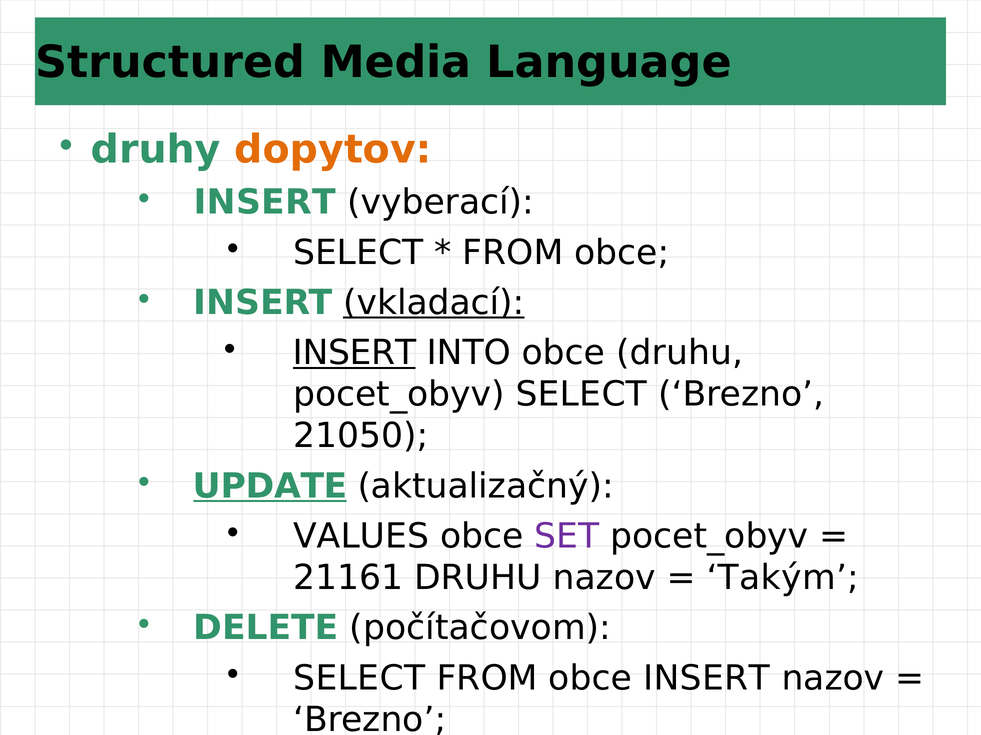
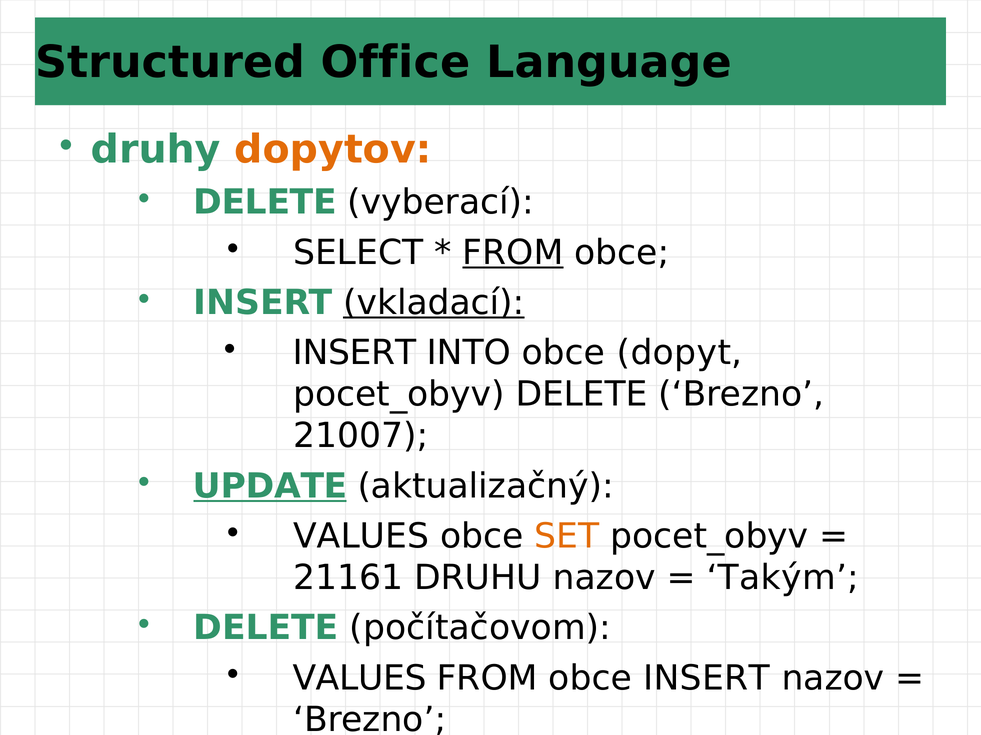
Media: Media -> Office (396, 63)
INSERT: INSERT -> DELETE (265, 203)
FROM underline: none -> present (513, 253)
INSERT underline: present -> none (355, 353)
obce druhu: druhu -> dopyt (680, 353)
pocet_obyv SELECT: SELECT -> DELETE (582, 395)
21050: 21050 -> 21007 (361, 436)
SET colour: purple -> orange (567, 537)
SELECT: SELECT -> VALUES (360, 679)
